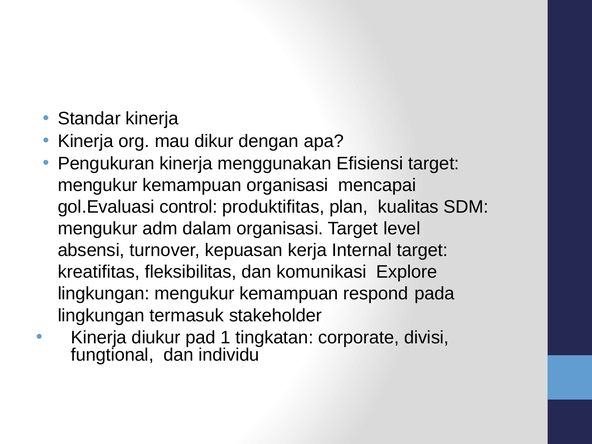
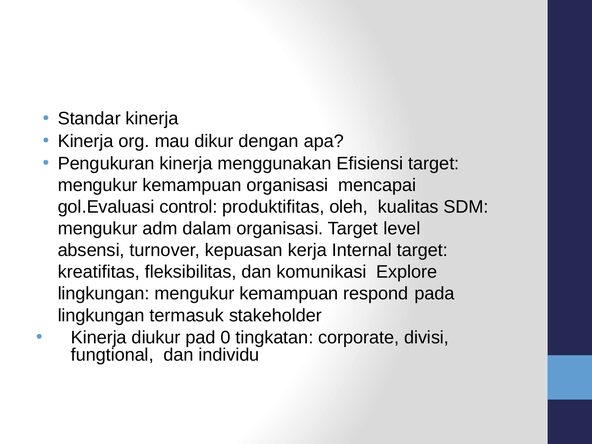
plan: plan -> oleh (349, 207)
1: 1 -> 0 (225, 338)
